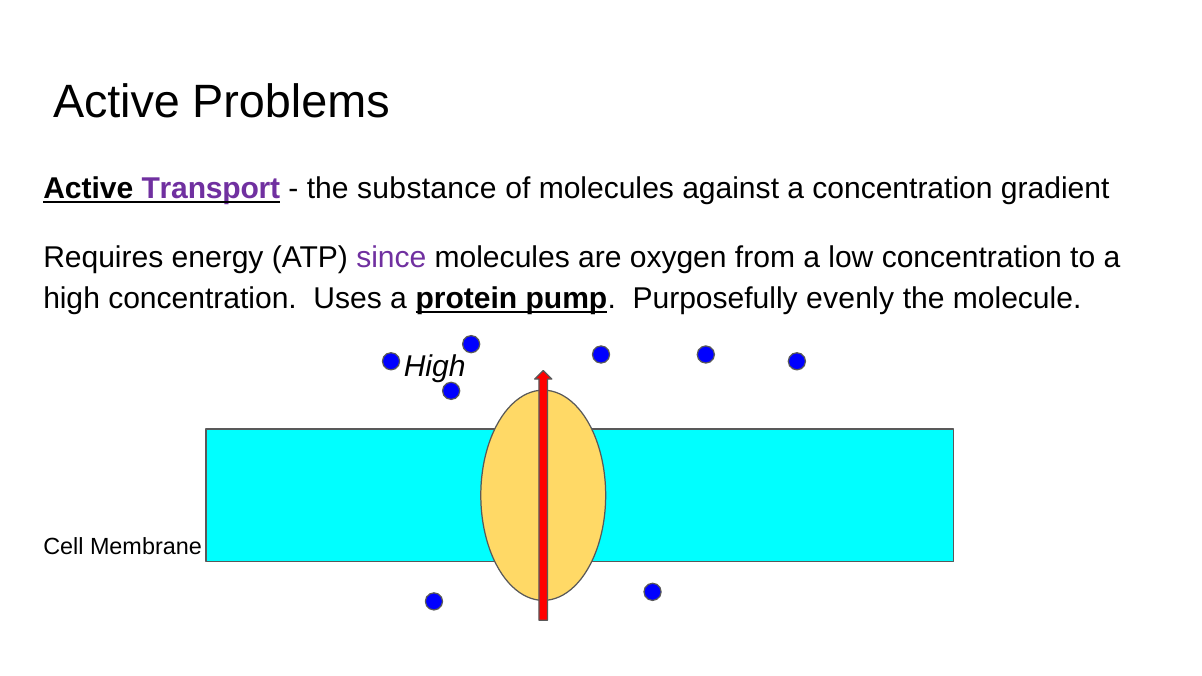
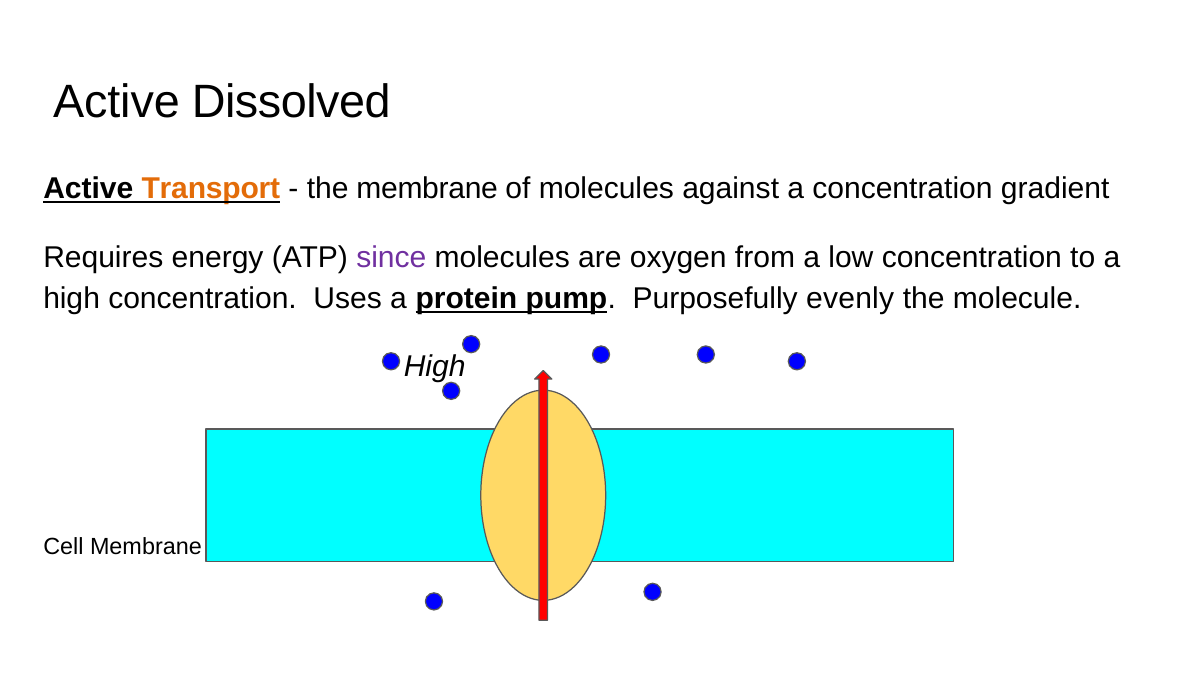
Problems: Problems -> Dissolved (291, 102)
Transport colour: purple -> orange (211, 189)
the substance: substance -> membrane (427, 189)
